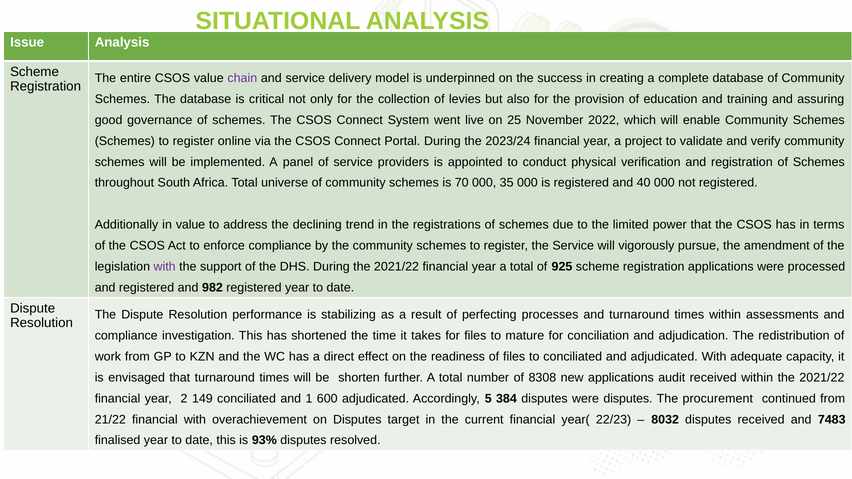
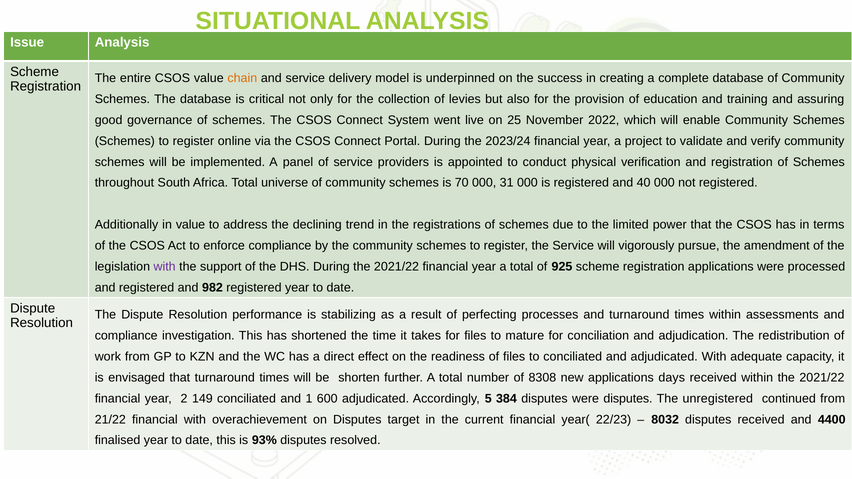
chain colour: purple -> orange (242, 78)
35: 35 -> 31 (507, 183)
audit: audit -> days (672, 378)
procurement: procurement -> unregistered (718, 399)
7483: 7483 -> 4400 (832, 420)
